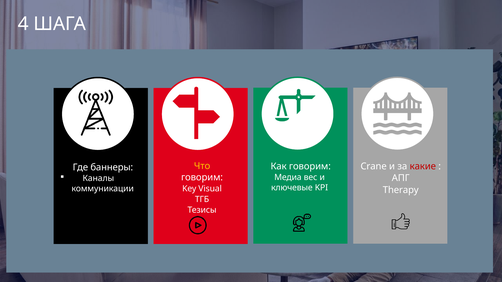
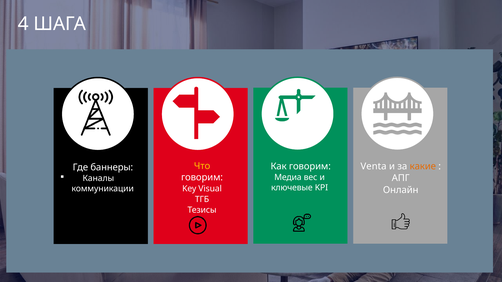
Crane: Crane -> Venta (374, 166)
какие colour: red -> orange (423, 166)
Therapy: Therapy -> Онлайн (401, 190)
